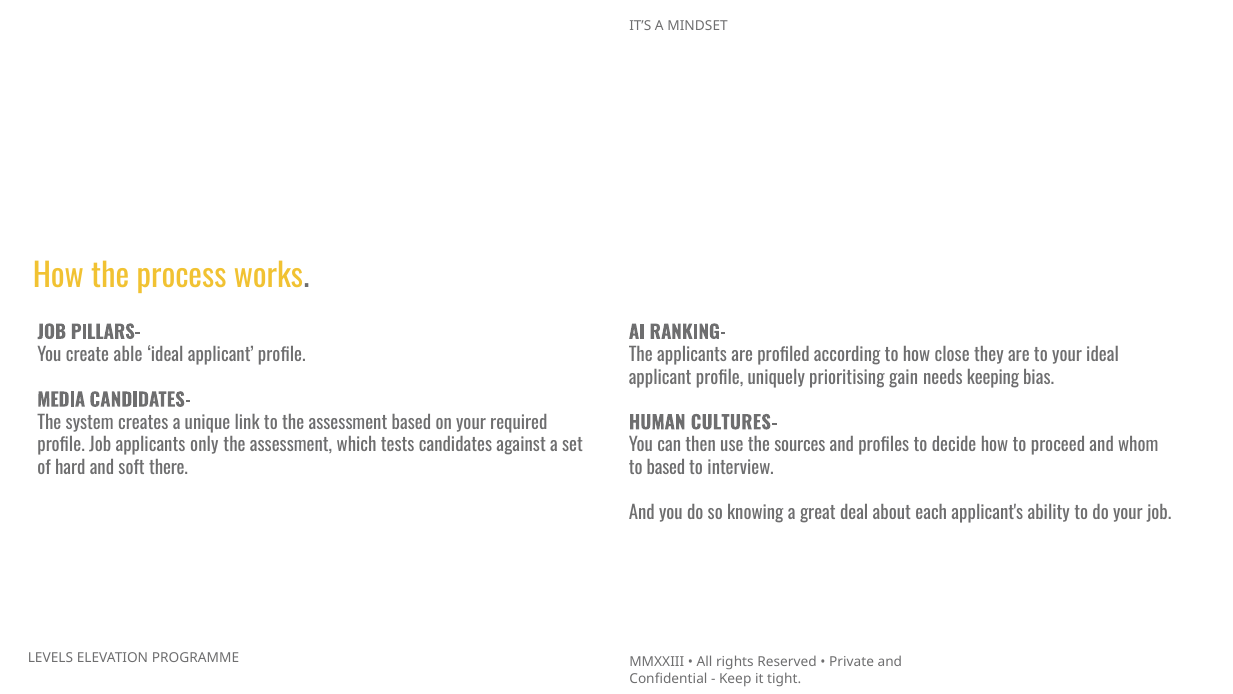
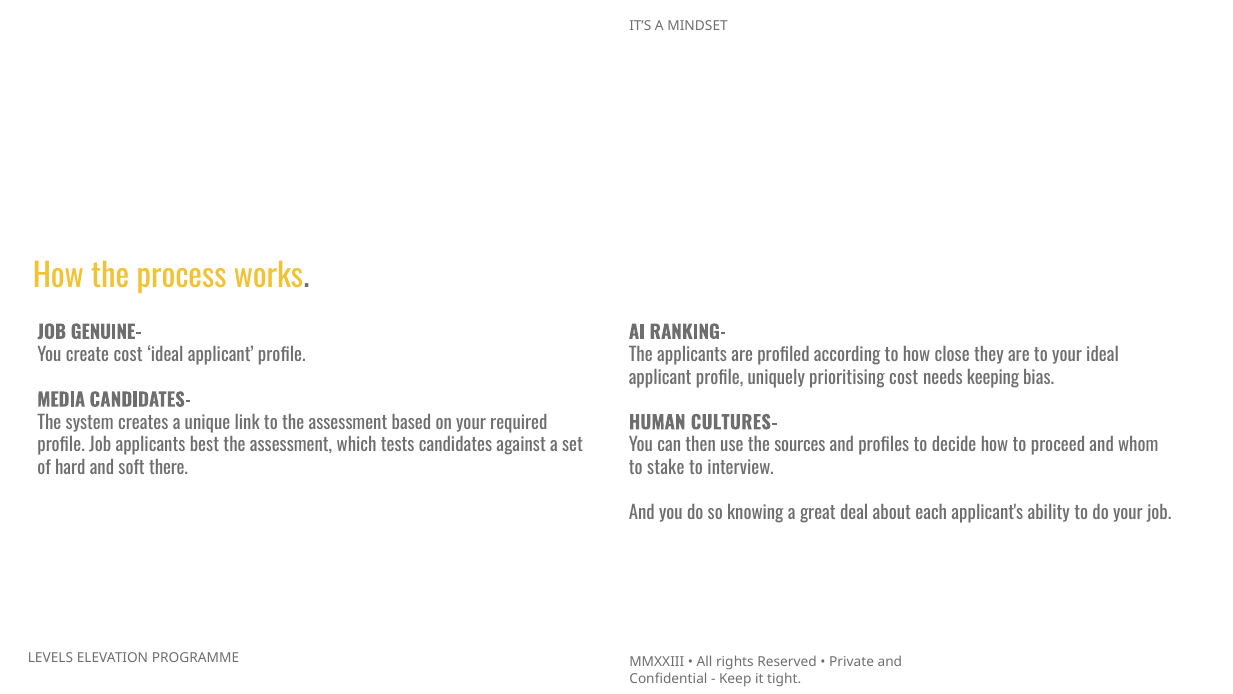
PILLARS-: PILLARS- -> GENUINE- (106, 332)
create able: able -> cost (128, 355)
prioritising gain: gain -> cost (904, 378)
only: only -> best (204, 445)
to based: based -> stake (666, 468)
